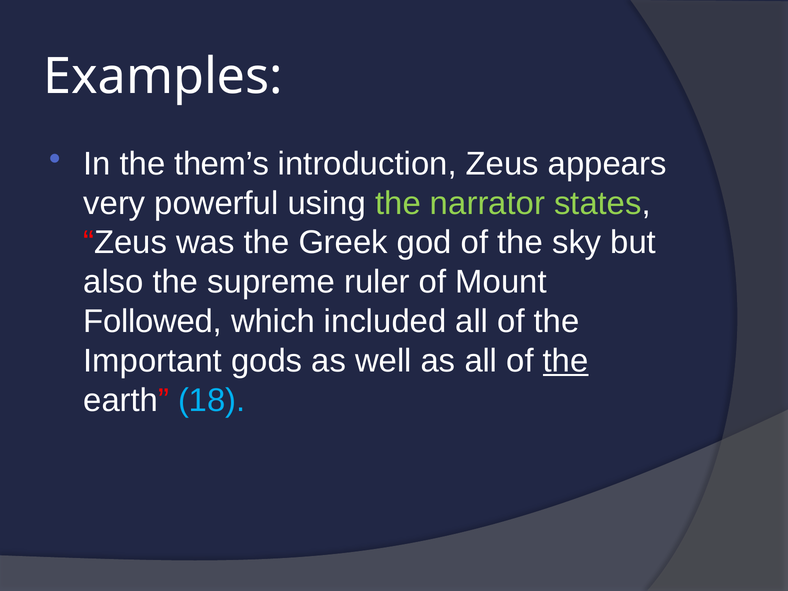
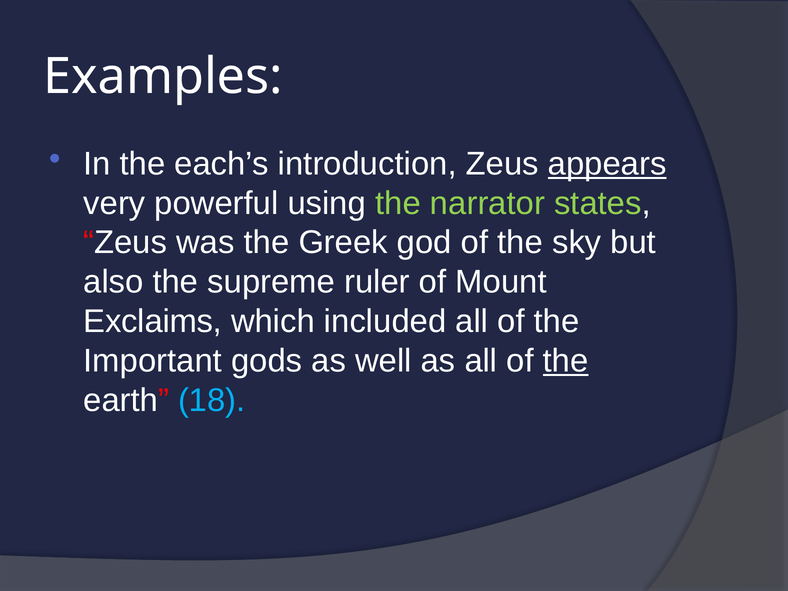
them’s: them’s -> each’s (222, 164)
appears underline: none -> present (607, 164)
Followed: Followed -> Exclaims (153, 321)
